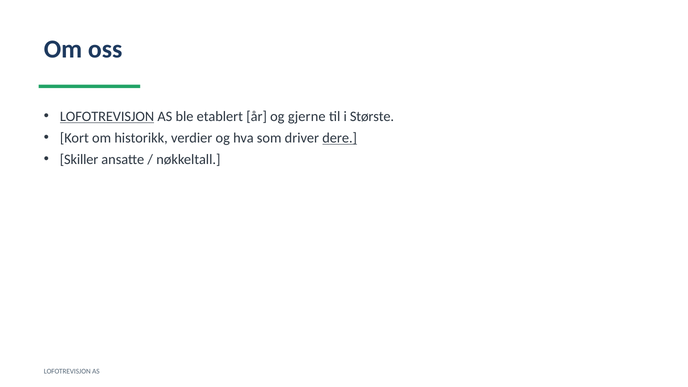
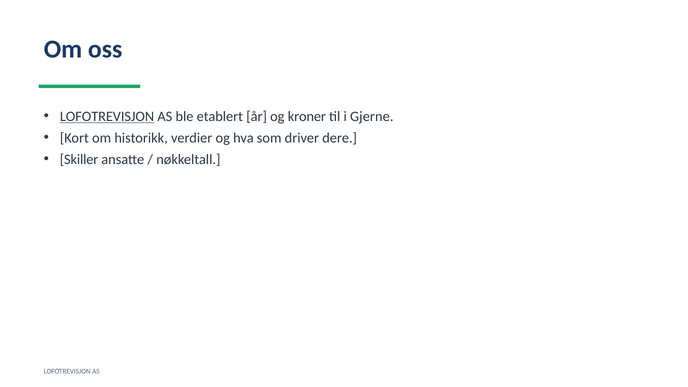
gjerne: gjerne -> kroner (307, 117)
Største: Største -> Gjerne (372, 117)
dere underline: present -> none (340, 138)
